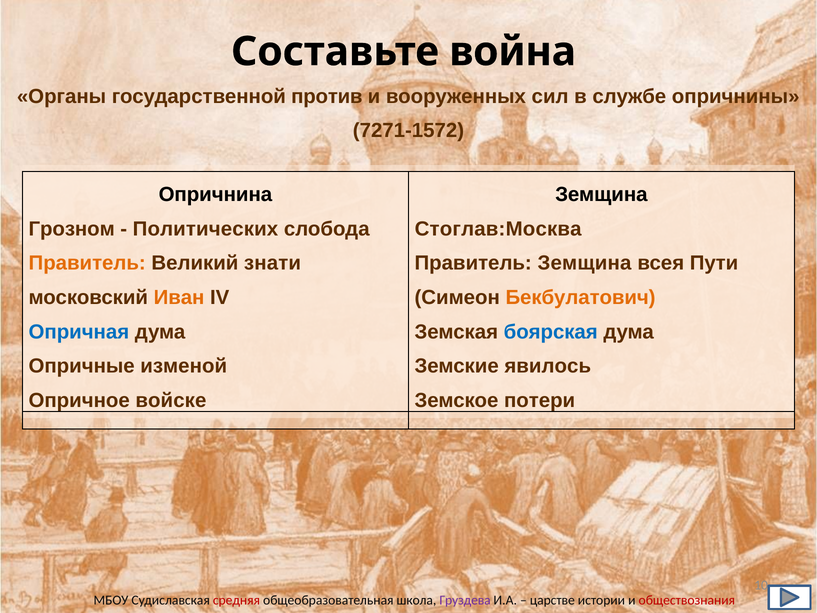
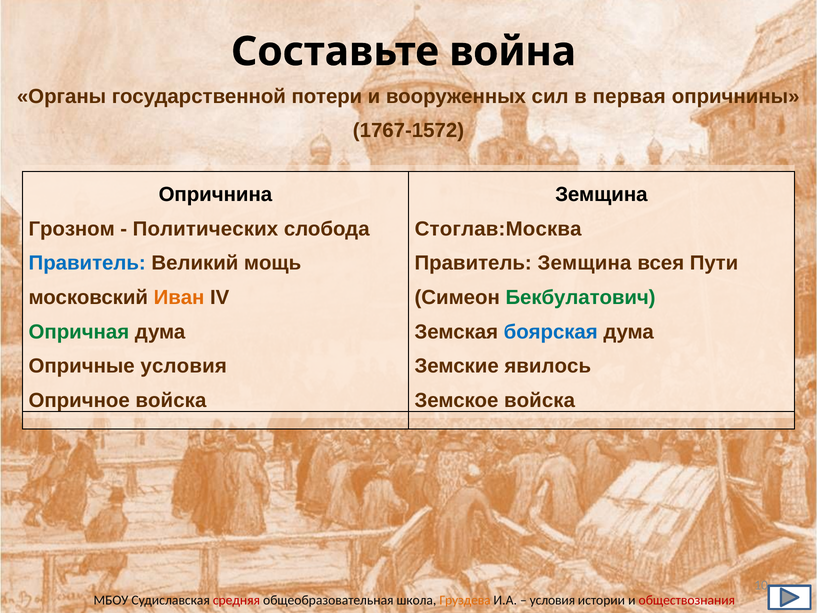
против: против -> потери (327, 97)
службе: службе -> первая (629, 97)
7271-1572: 7271-1572 -> 1767-1572 (408, 131)
Правитель colour: orange -> blue (87, 263)
знати: знати -> мощь (273, 263)
Бекбулатович colour: orange -> green (581, 297)
Опричная colour: blue -> green (79, 332)
Опричные изменой: изменой -> условия (184, 366)
Опричное войске: войске -> войска (171, 400)
Земское потери: потери -> войска (540, 400)
Груздева colour: purple -> orange (465, 600)
царстве: царстве -> условия (552, 600)
